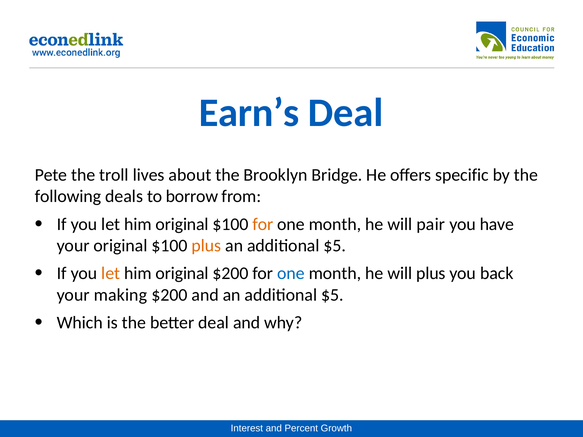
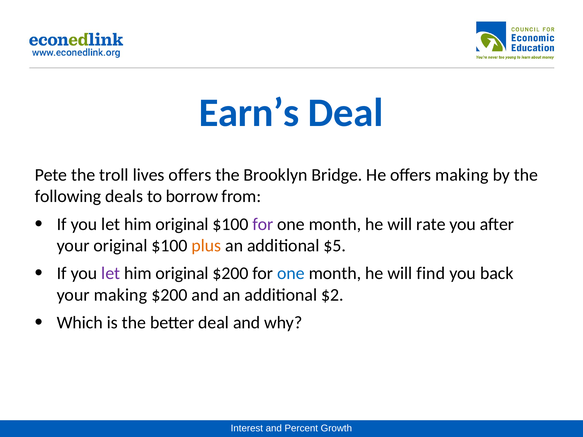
lives about: about -> offers (190, 175)
offers specific: specific -> making (462, 175)
for colour: orange -> purple (263, 224)
pair: pair -> rate (431, 224)
have: have -> after (497, 224)
let colour: orange -> purple (111, 274)
will plus: plus -> find (431, 274)
and an additional $5: $5 -> $2 (332, 295)
